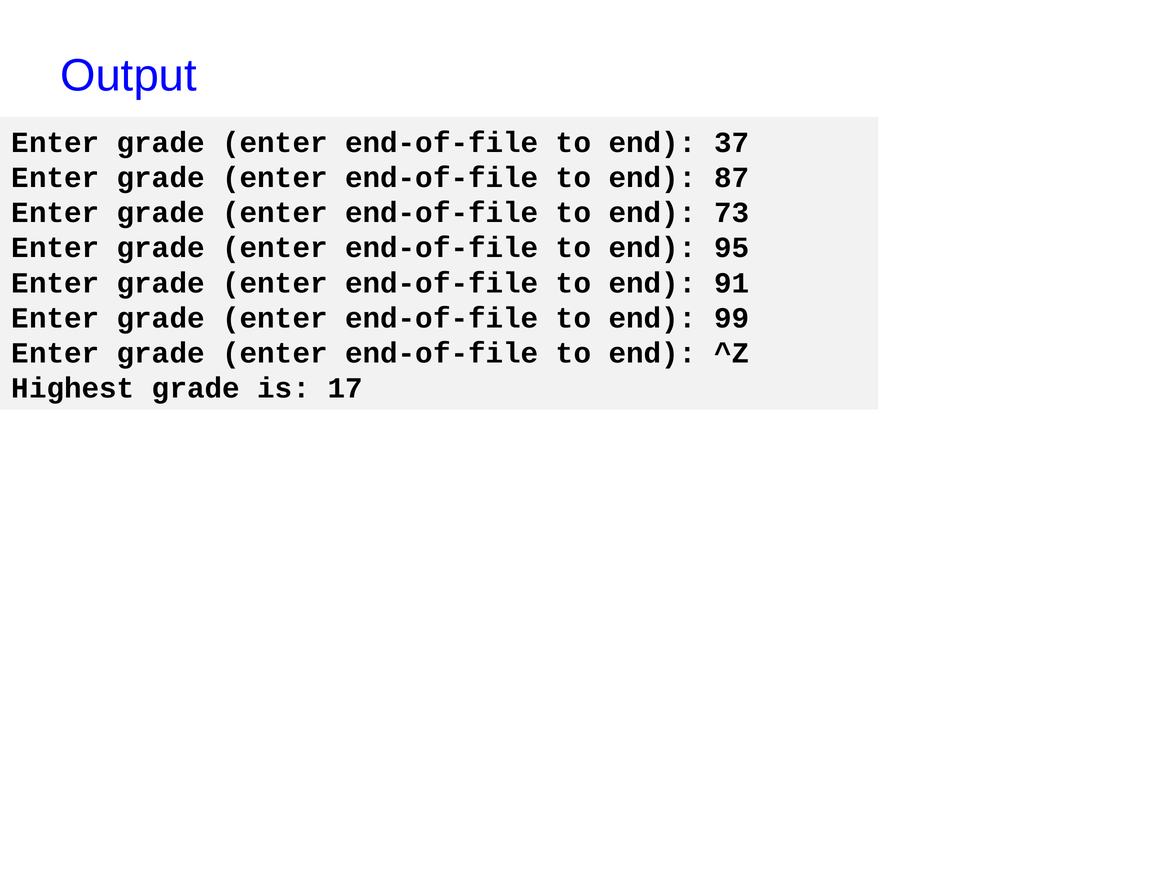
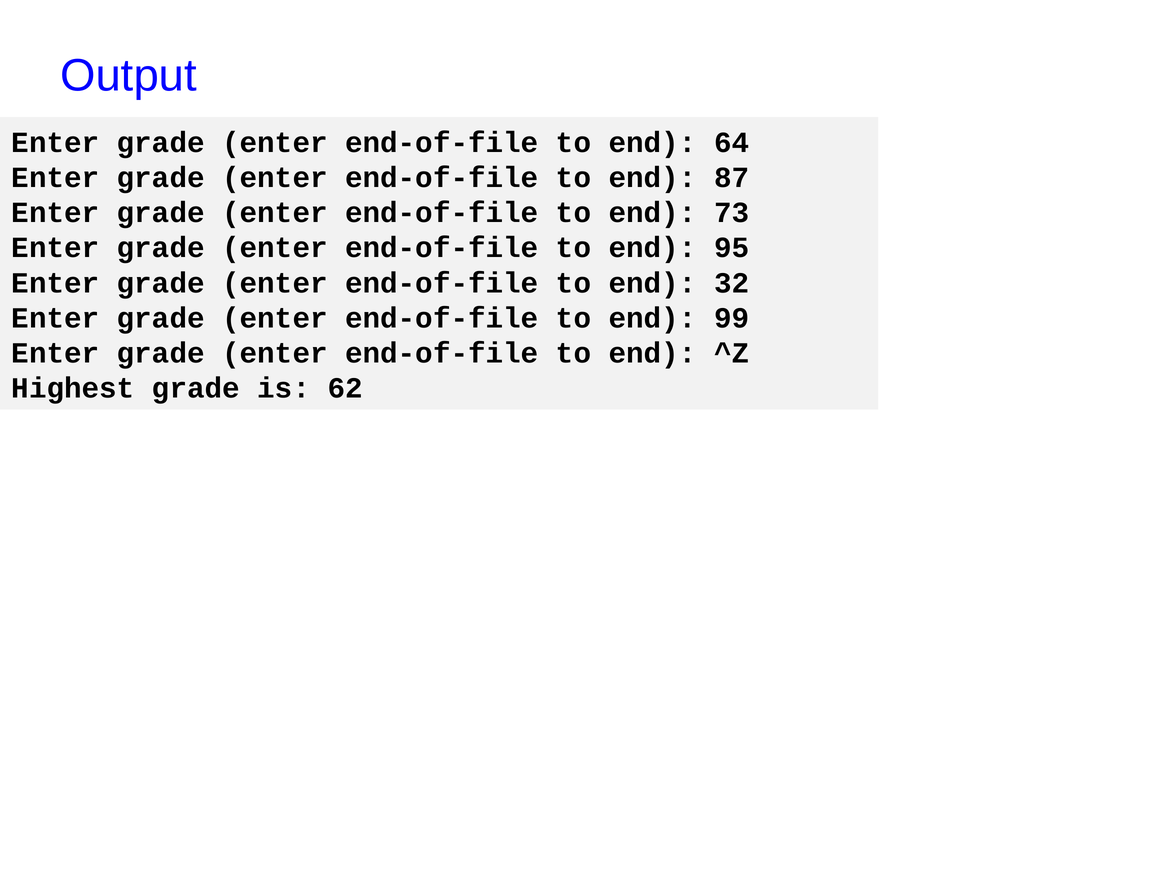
37: 37 -> 64 (732, 142)
91: 91 -> 32 (732, 283)
17: 17 -> 62 (345, 388)
